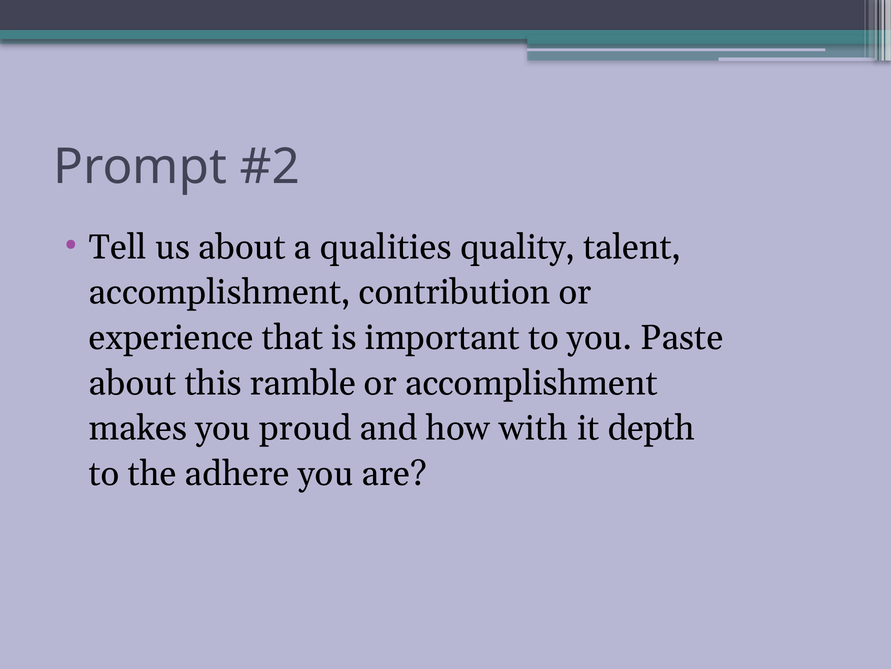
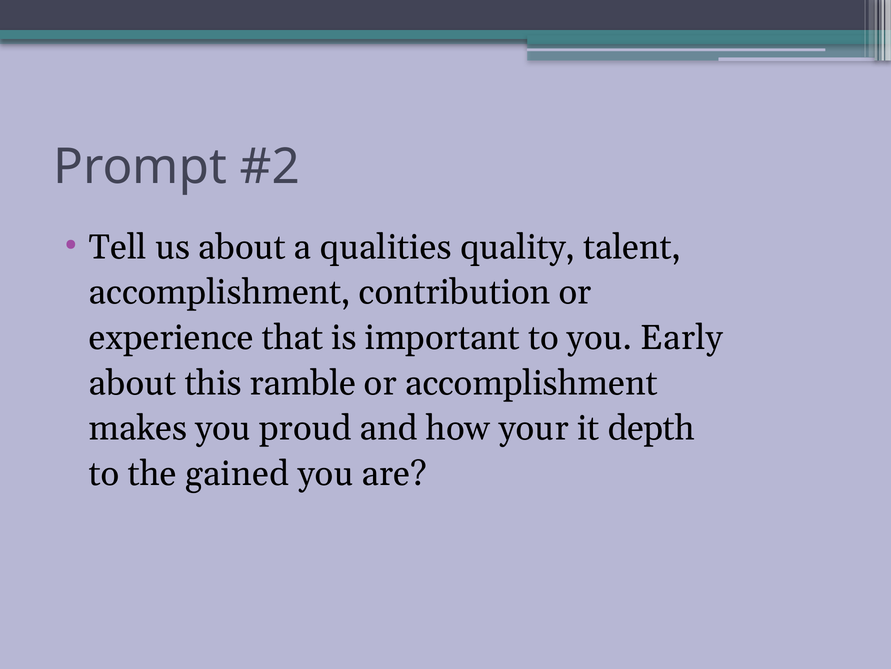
Paste: Paste -> Early (682, 337)
with: with -> your (534, 428)
adhere: adhere -> gained (237, 473)
